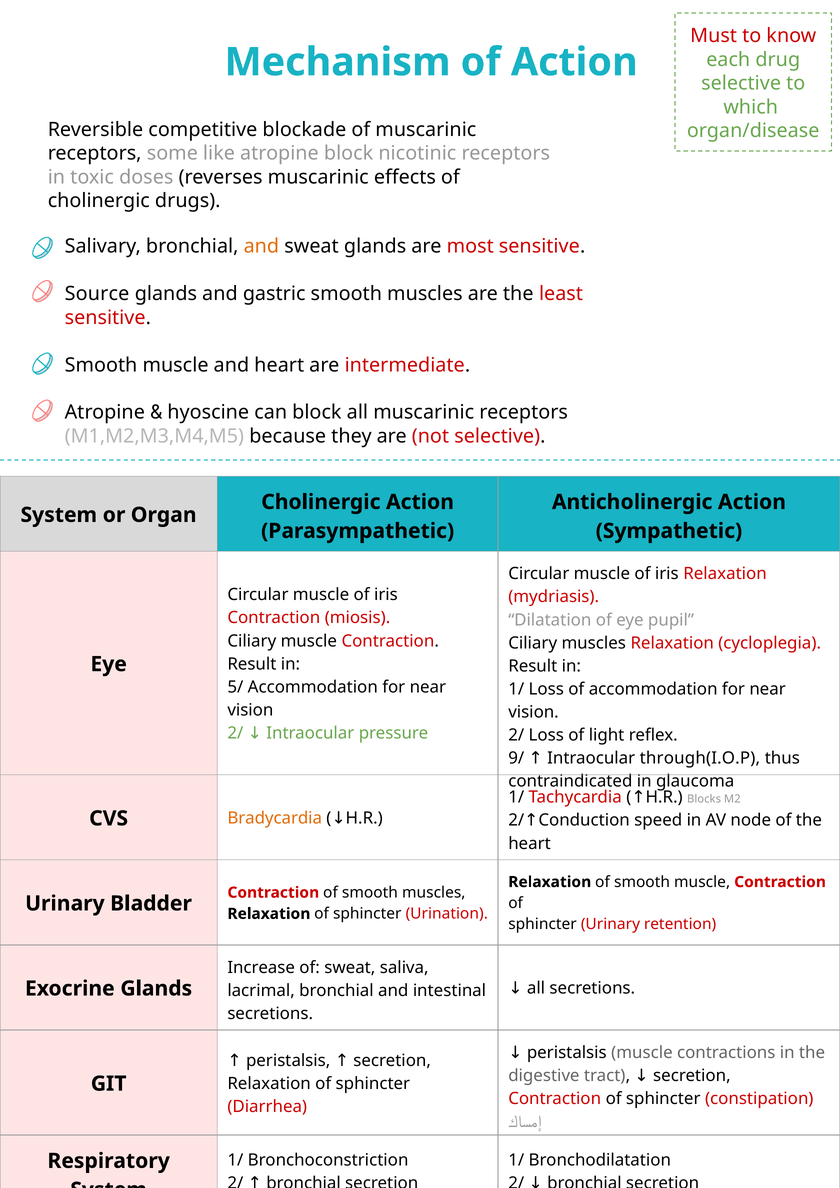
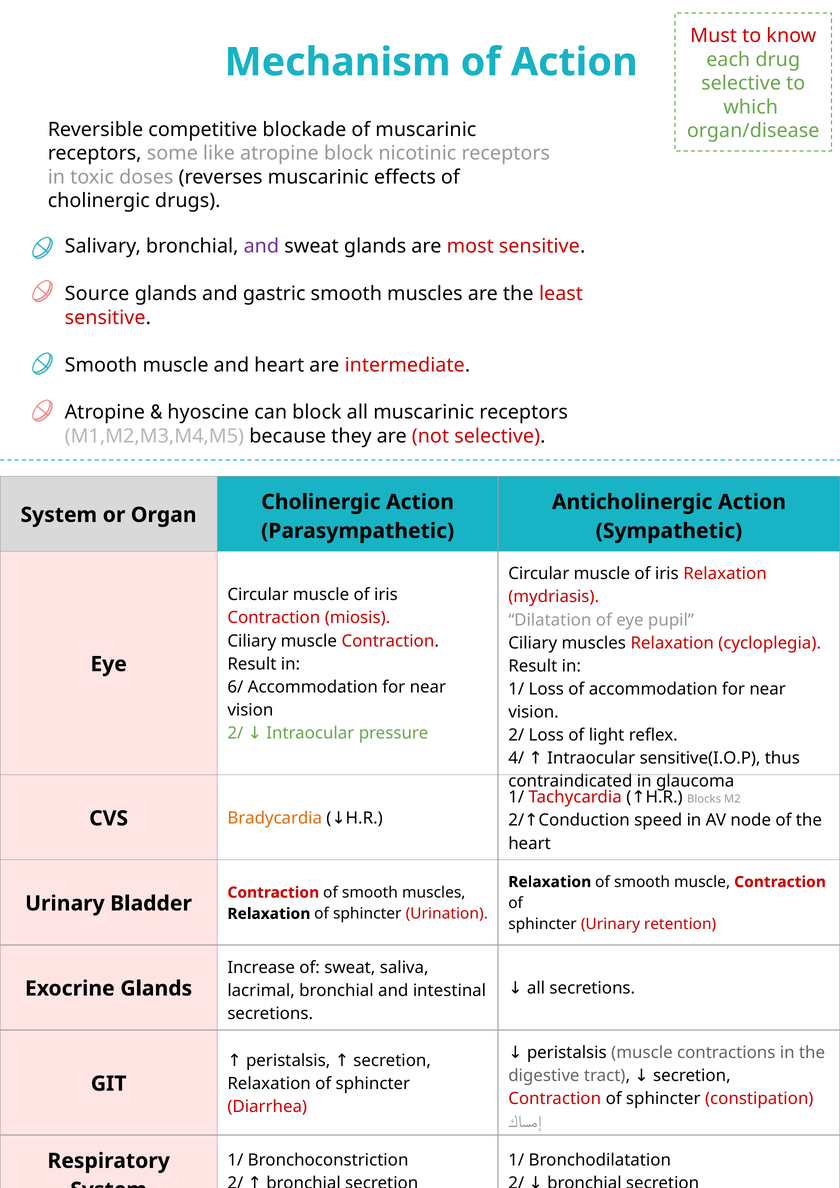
and colour: orange -> purple (261, 246)
5/: 5/ -> 6/ (235, 687)
9/: 9/ -> 4/ (516, 758)
through(I.O.P: through(I.O.P -> sensitive(I.O.P (700, 758)
